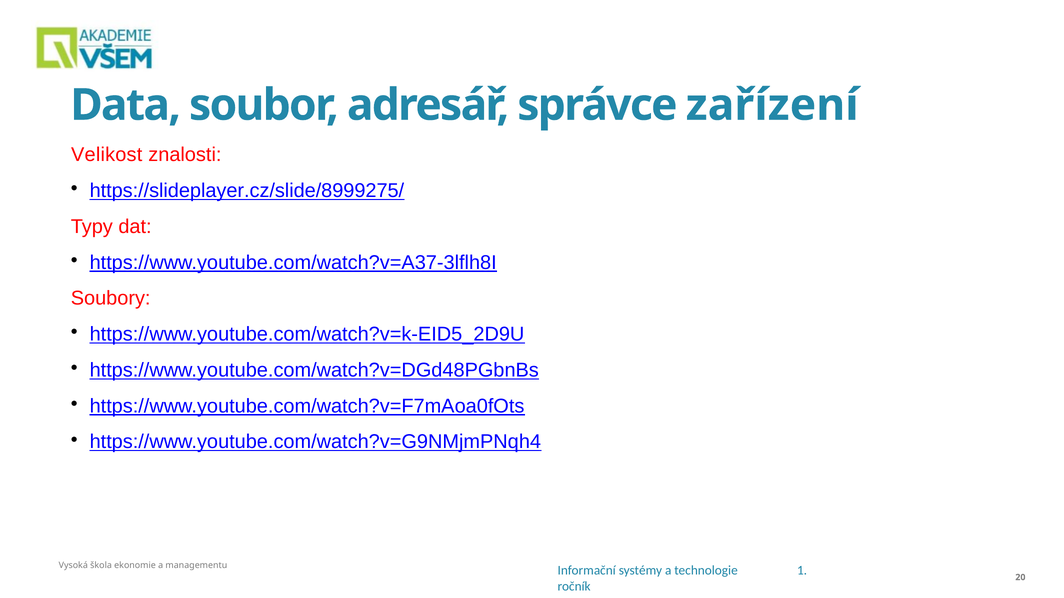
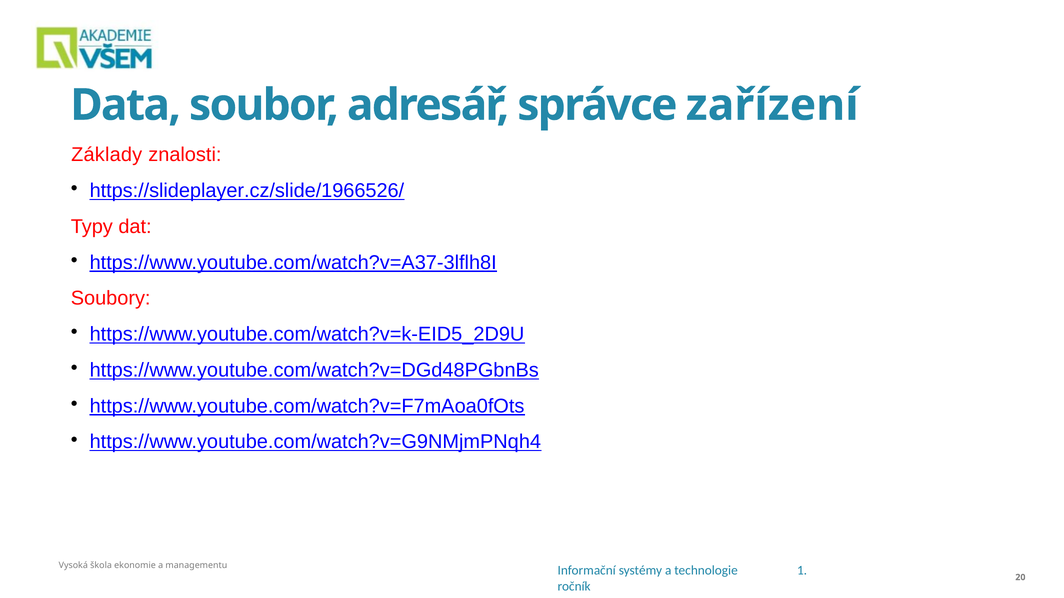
Velikost: Velikost -> Základy (107, 155)
https://slideplayer.cz/slide/8999275/: https://slideplayer.cz/slide/8999275/ -> https://slideplayer.cz/slide/1966526/ (247, 191)
